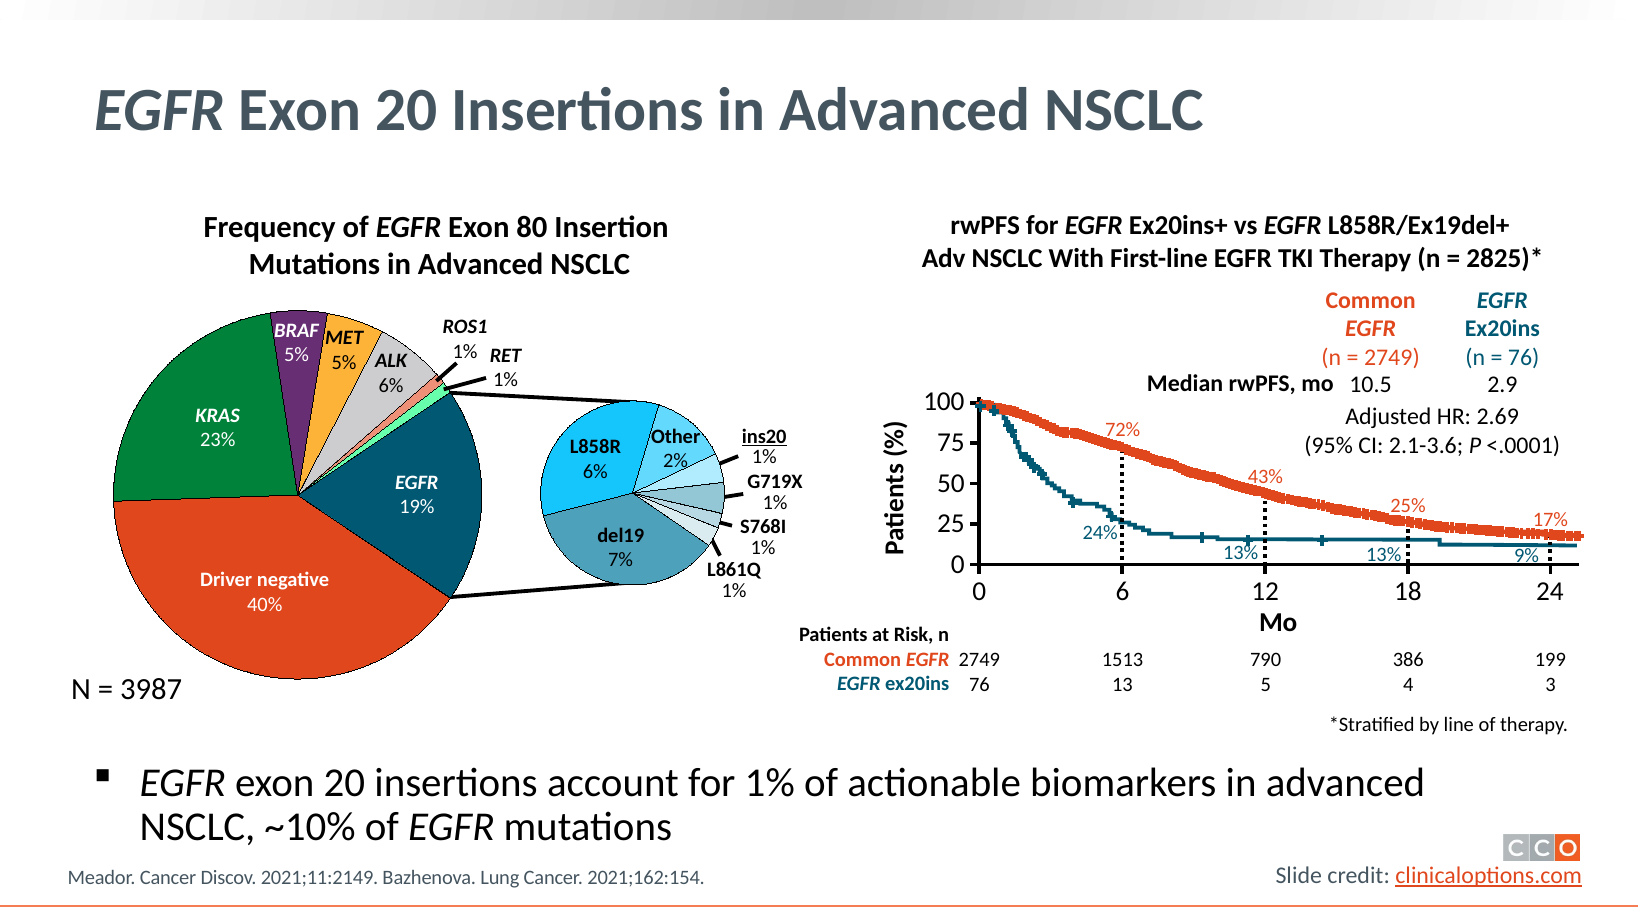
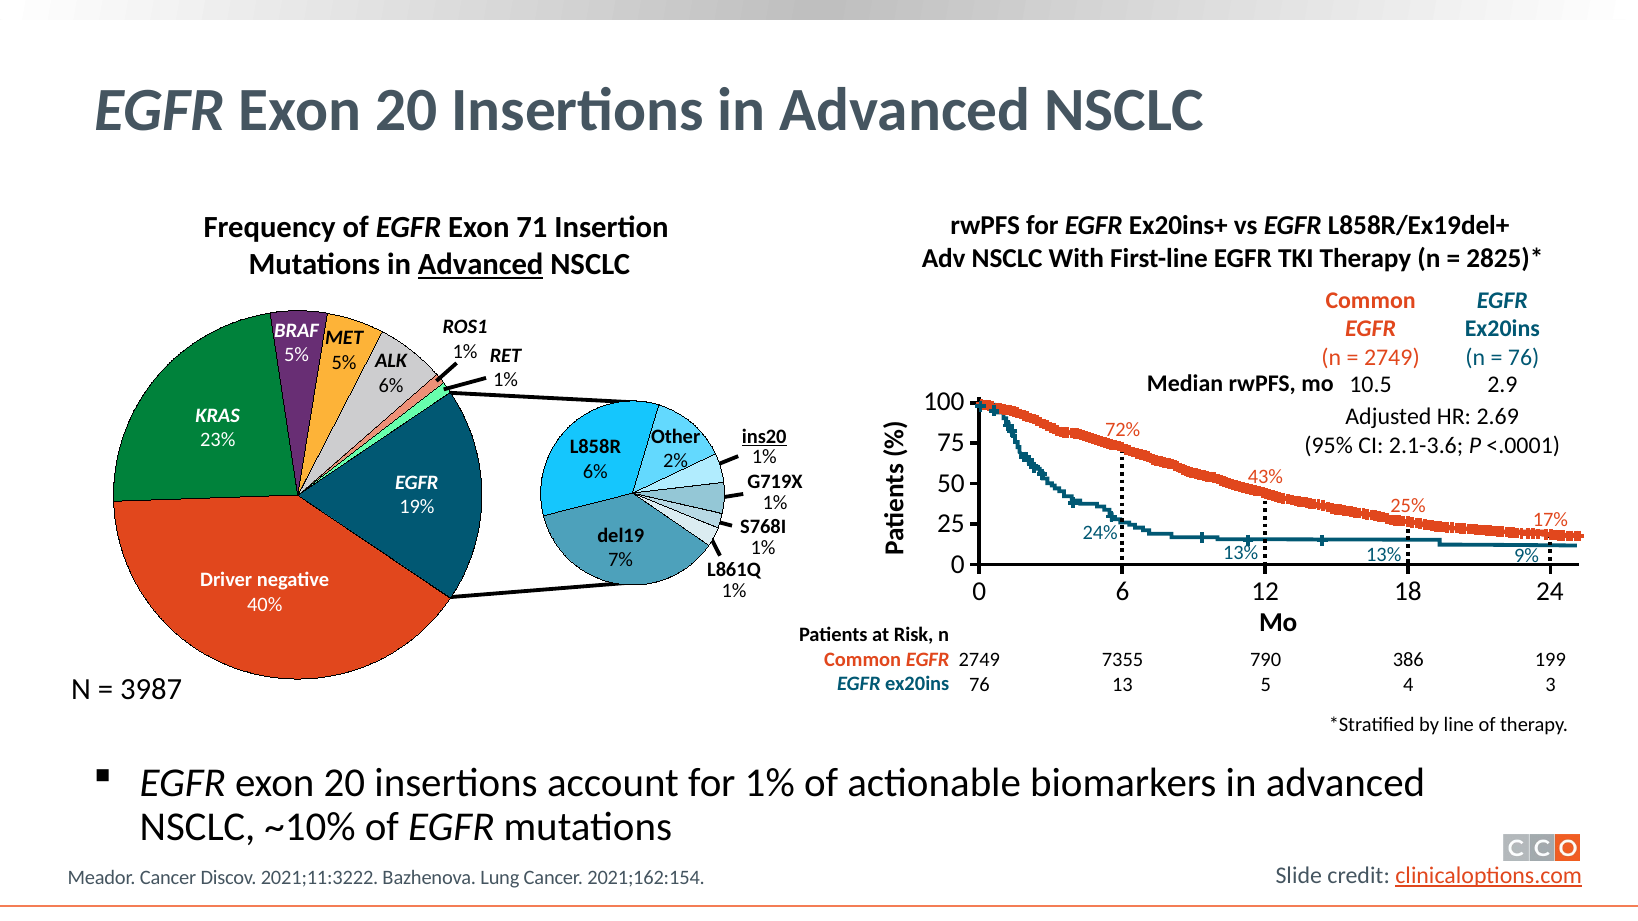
80: 80 -> 71 (532, 228)
Advanced underline: none -> present (481, 265)
1513: 1513 -> 7355 (1123, 660)
2021;11:2149: 2021;11:2149 -> 2021;11:3222 (320, 879)
